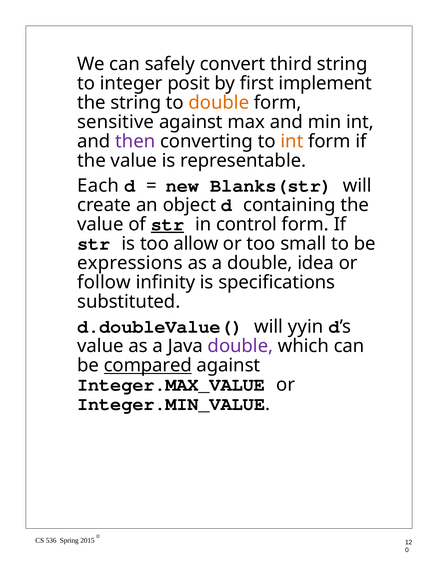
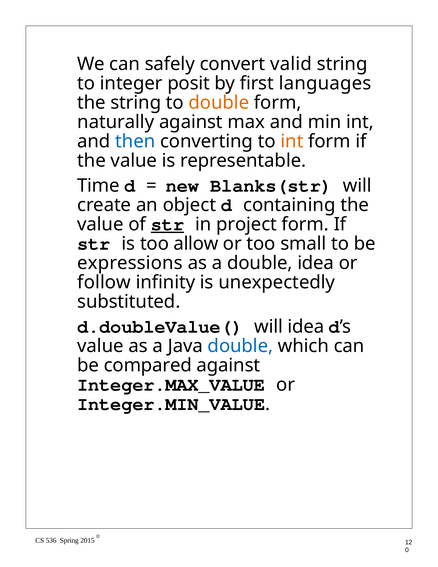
third: third -> valid (291, 64)
implement: implement -> languages (325, 83)
sensitive: sensitive -> naturally (116, 122)
then colour: purple -> blue (135, 141)
Each: Each -> Time (98, 186)
control: control -> project (247, 224)
specifications: specifications -> unexpectedly (277, 282)
will yyin: yyin -> idea (306, 327)
double colour: purple -> blue (240, 346)
compared underline: present -> none (148, 365)
